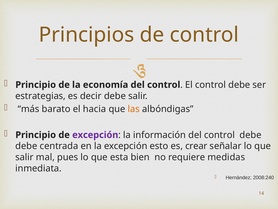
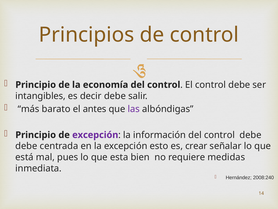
estrategias: estrategias -> intangibles (40, 96)
hacia: hacia -> antes (95, 109)
las colour: orange -> purple (134, 109)
salir: salir -> está (24, 157)
